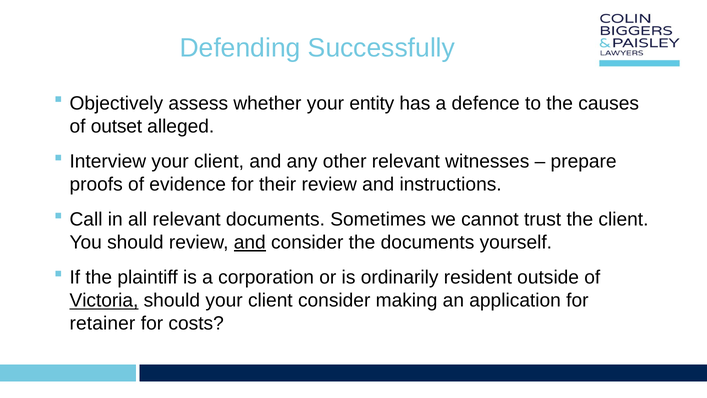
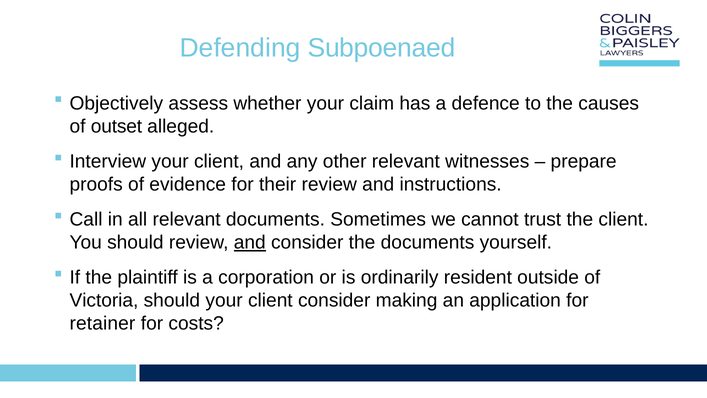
Successfully: Successfully -> Subpoenaed (382, 48)
entity: entity -> claim (372, 103)
Victoria underline: present -> none (104, 300)
